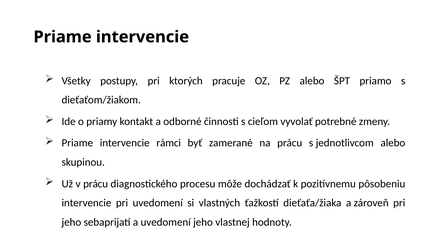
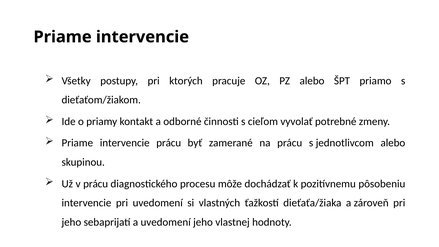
intervencie rámci: rámci -> prácu (169, 143)
